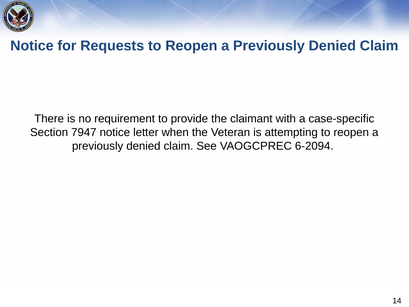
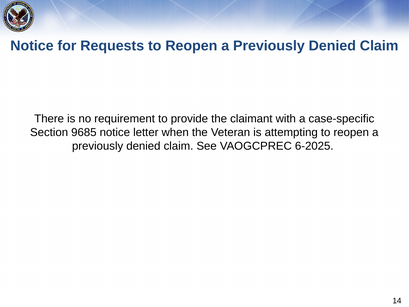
7947: 7947 -> 9685 (84, 132)
6-2094: 6-2094 -> 6-2025 (314, 146)
